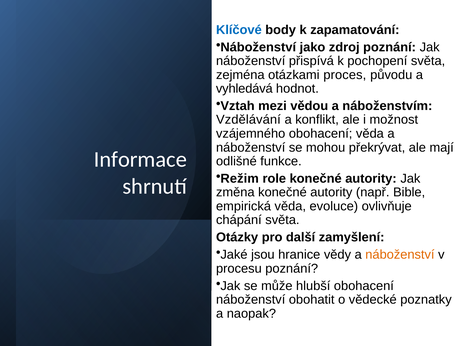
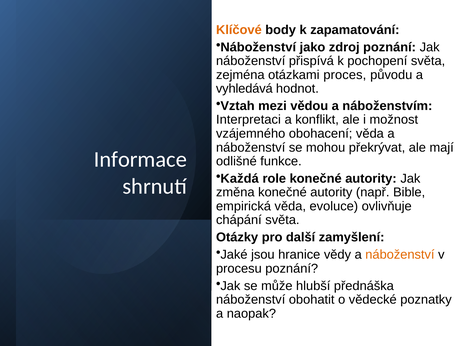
Klíčové colour: blue -> orange (239, 30)
Vzdělávání: Vzdělávání -> Interpretaci (248, 120)
Režim: Režim -> Každá (240, 179)
hlubší obohacení: obohacení -> přednáška (364, 286)
